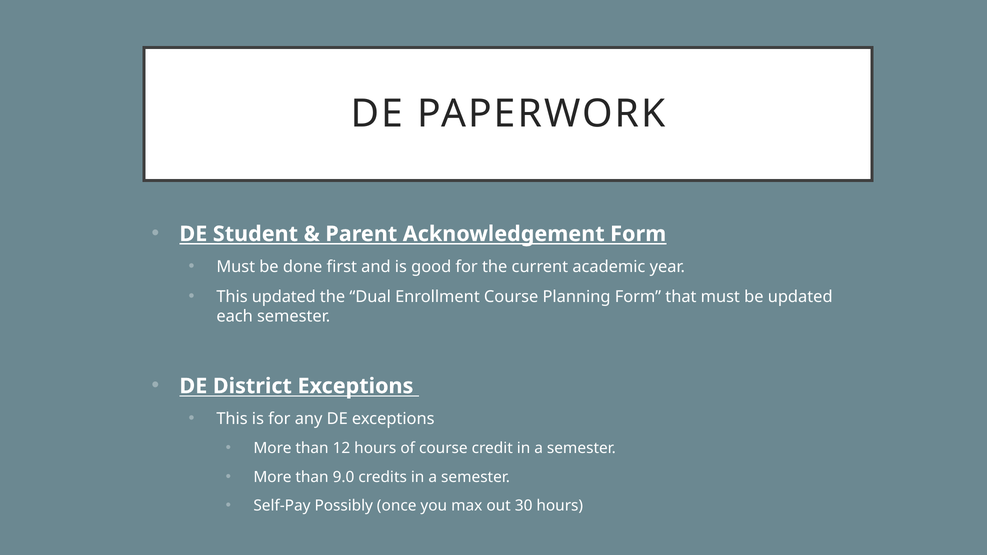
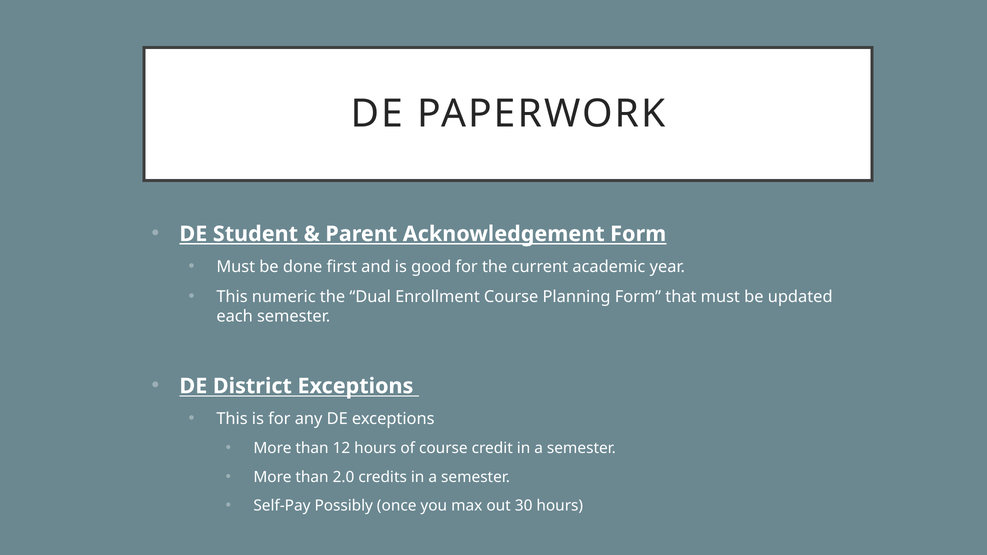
This updated: updated -> numeric (284, 297)
9.0: 9.0 -> 2.0 (344, 477)
